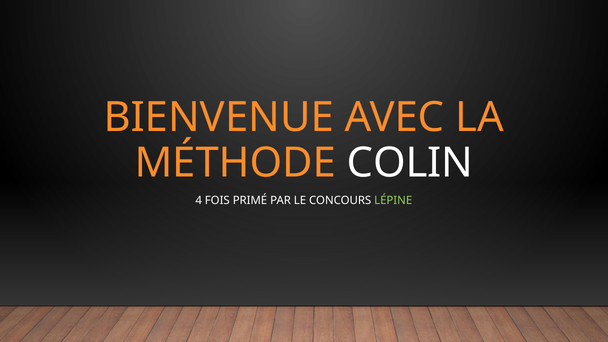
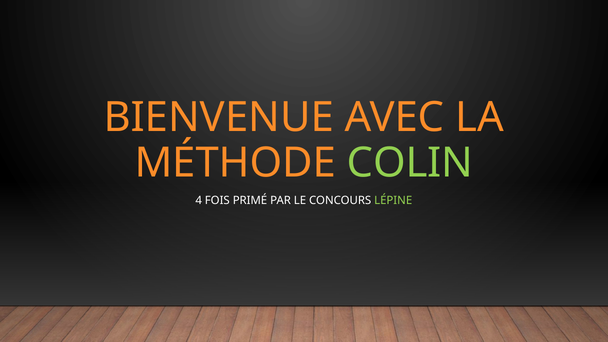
COLIN colour: white -> light green (410, 163)
